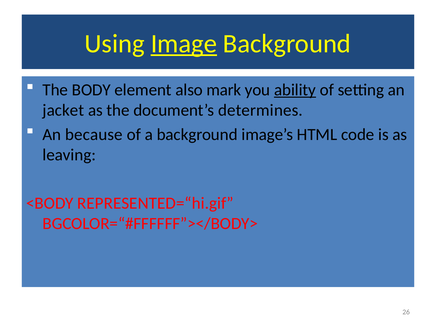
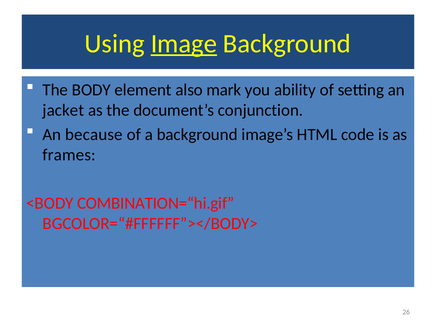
ability underline: present -> none (295, 90)
determines: determines -> conjunction (261, 110)
leaving: leaving -> frames (69, 155)
REPRESENTED=“hi.gif: REPRESENTED=“hi.gif -> COMBINATION=“hi.gif (156, 203)
